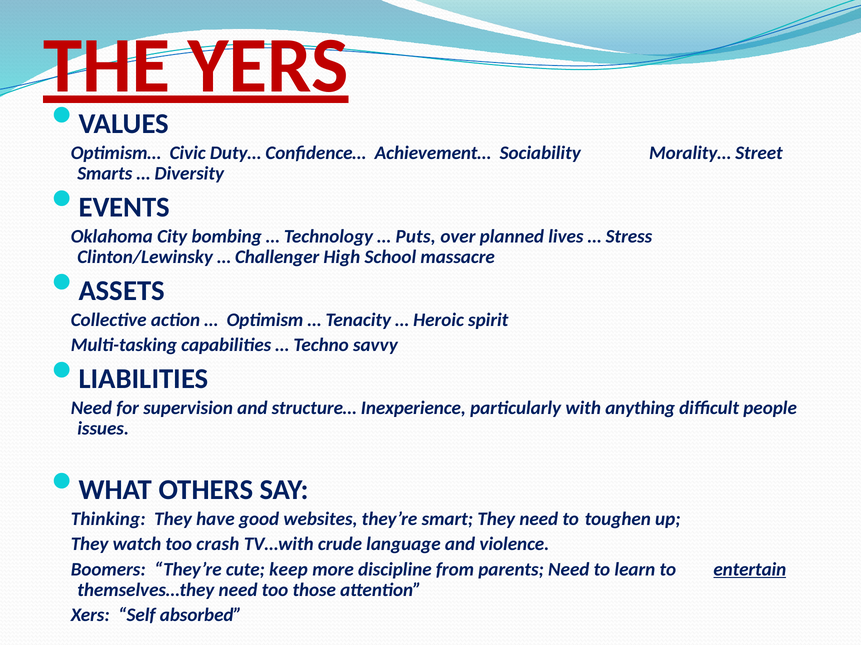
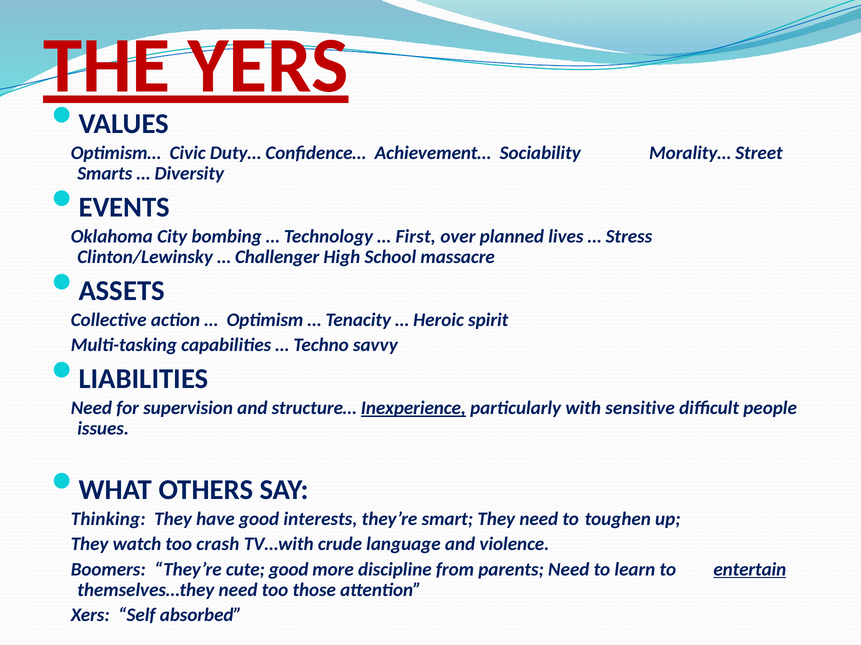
Puts: Puts -> First (416, 237)
Inexperience underline: none -> present (413, 408)
anything: anything -> sensitive (640, 408)
websites: websites -> interests (320, 520)
cute keep: keep -> good (289, 570)
